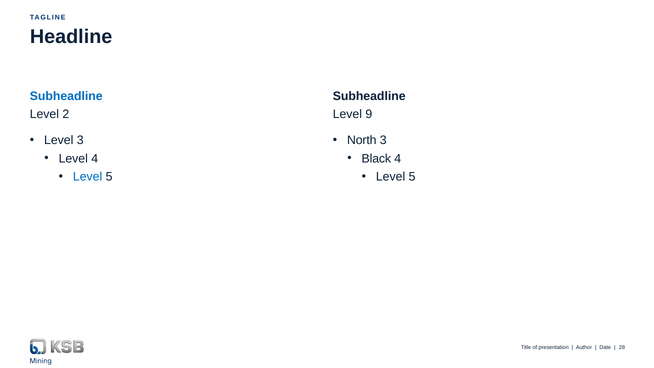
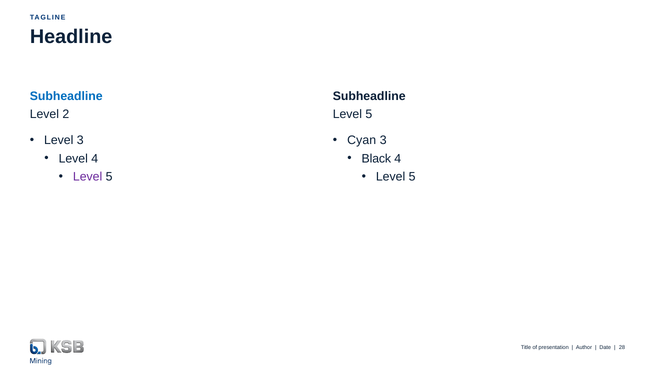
9: 9 -> 5 (369, 114)
North: North -> Cyan (362, 140)
Level colour: blue -> purple (88, 177)
